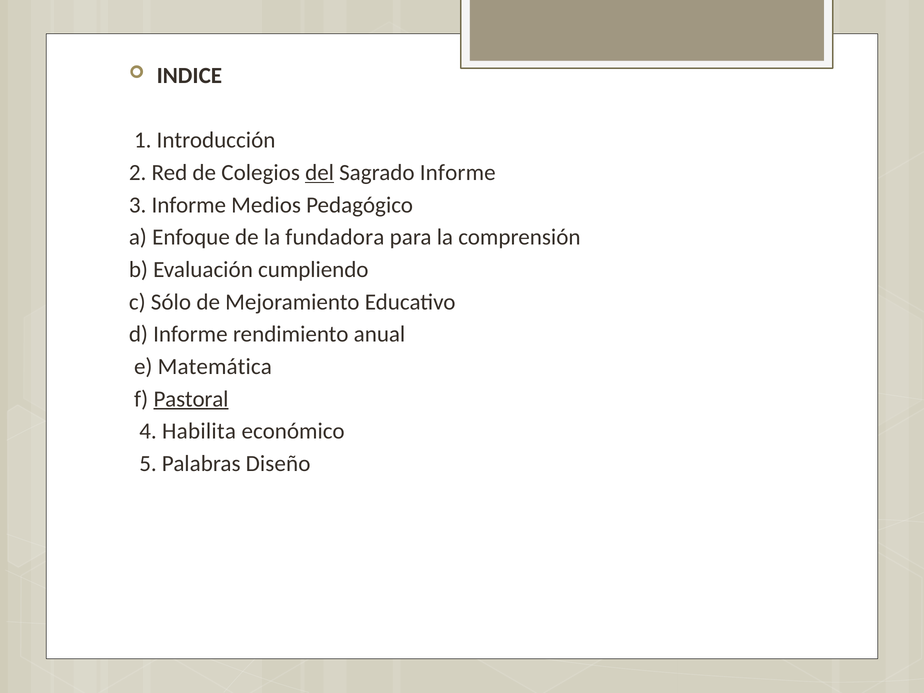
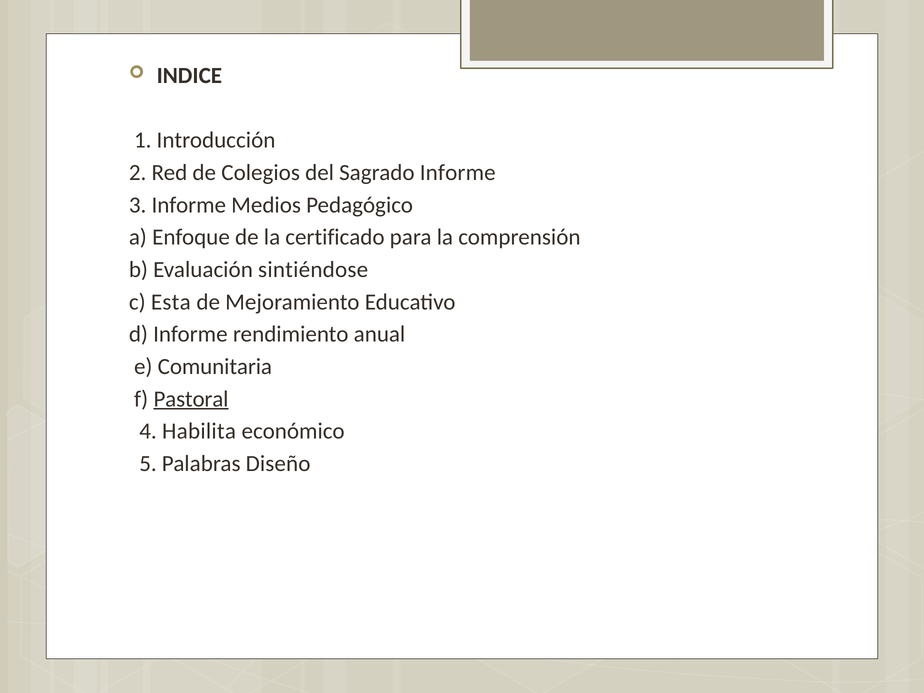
del underline: present -> none (320, 173)
fundadora: fundadora -> certificado (335, 237)
cumpliendo: cumpliendo -> sintiéndose (313, 270)
Sólo: Sólo -> Esta (171, 302)
Matemática: Matemática -> Comunitaria (215, 367)
